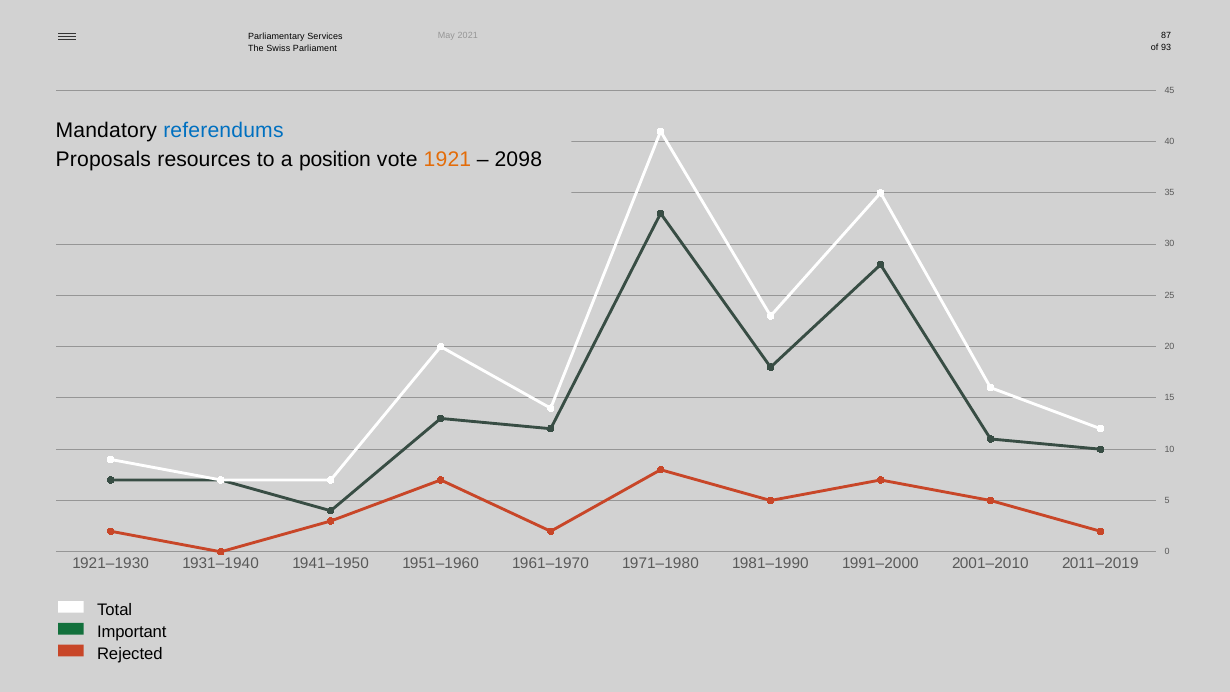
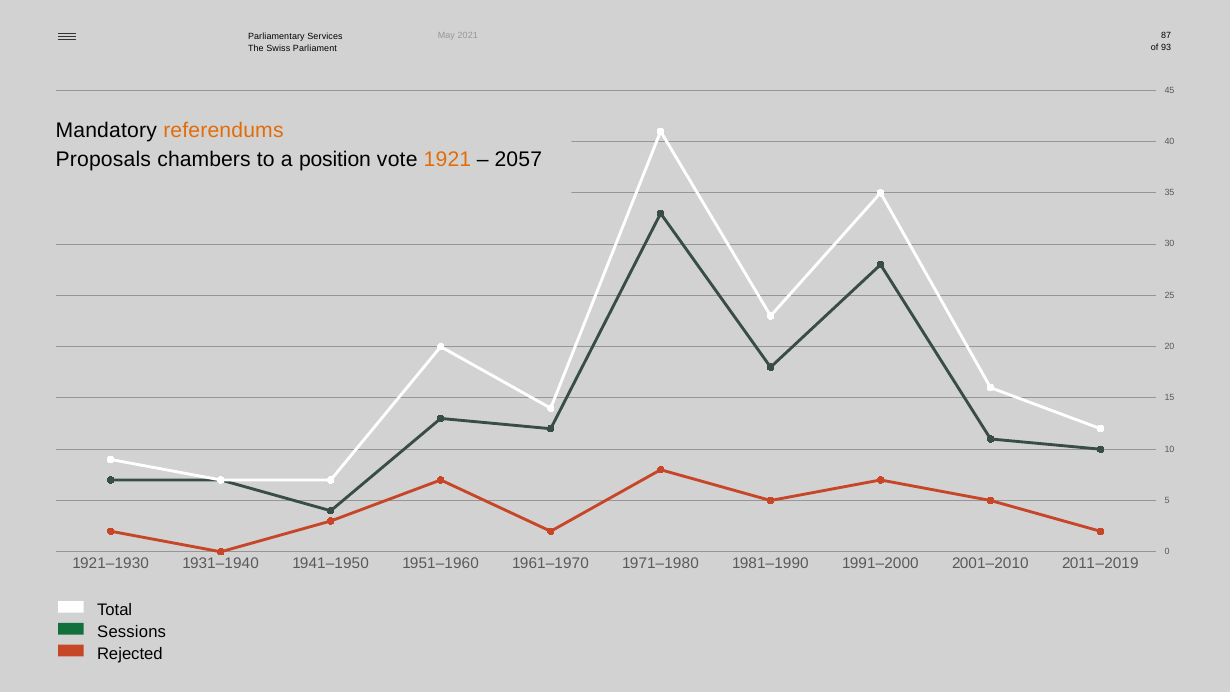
referendums colour: blue -> orange (223, 130)
resources: resources -> chambers (204, 159)
2098: 2098 -> 2057 (518, 159)
Important: Important -> Sessions (132, 632)
